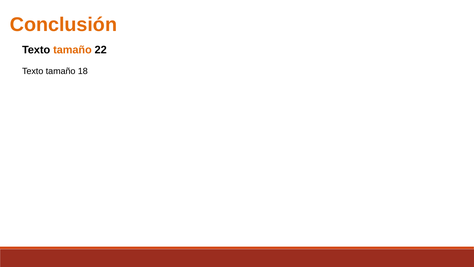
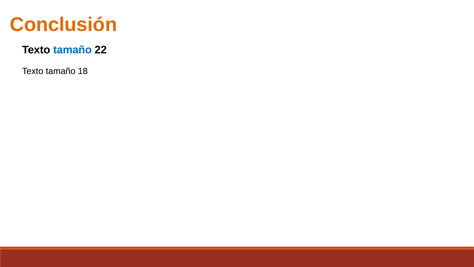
tamaño colour: orange -> blue (72, 50)
